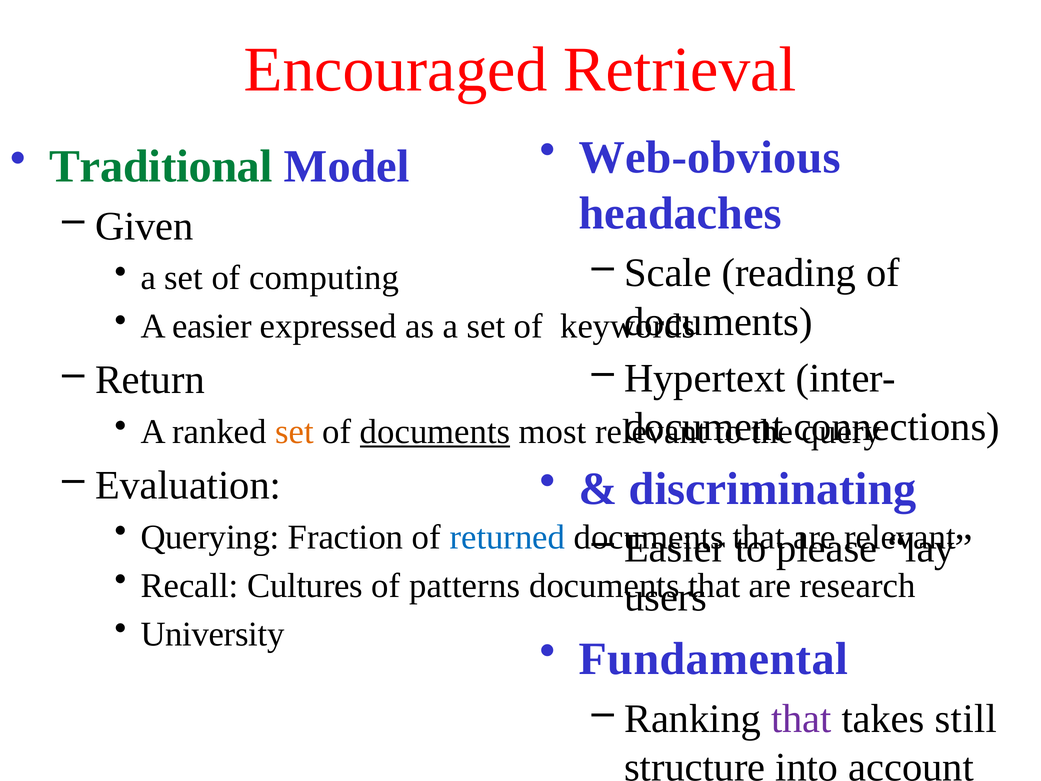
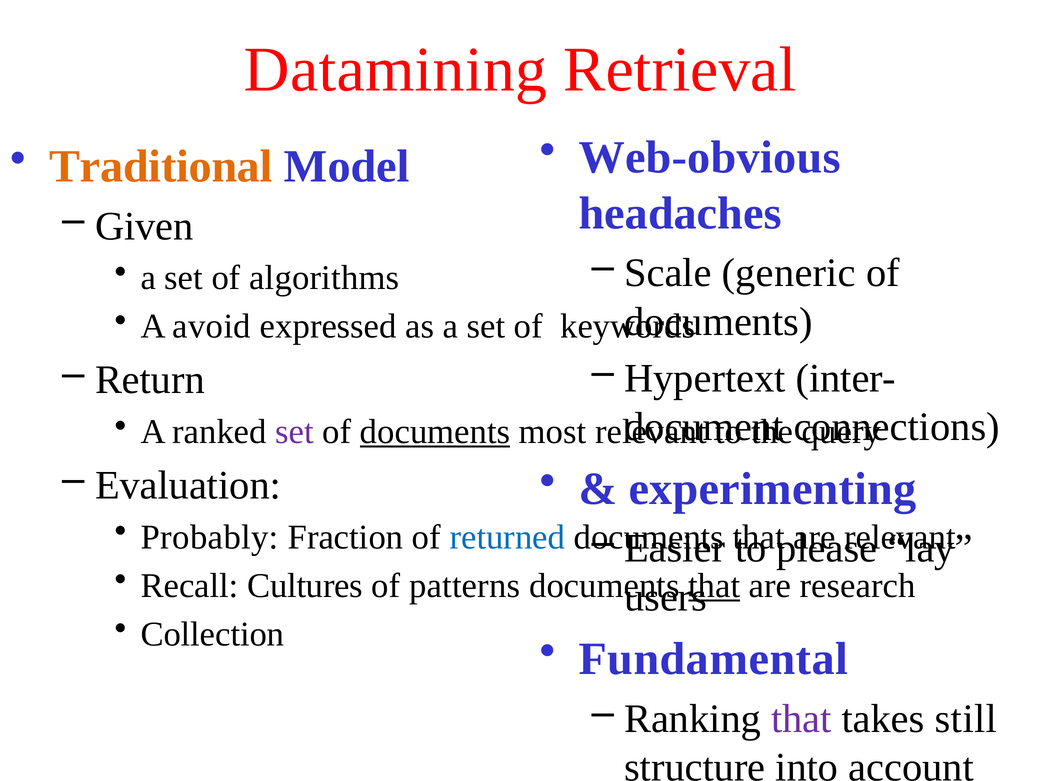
Encouraged: Encouraged -> Datamining (395, 70)
Traditional colour: green -> orange (161, 166)
reading: reading -> generic (789, 273)
of computing: computing -> algorithms (324, 278)
A easier: easier -> avoid (212, 326)
set colour: orange -> purple (295, 432)
discriminating: discriminating -> experimenting (773, 489)
Querying: Querying -> Probably (210, 537)
that underline: none -> present (714, 585)
University: University -> Collection (212, 634)
